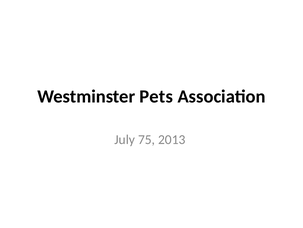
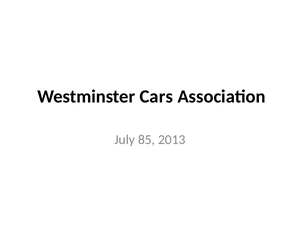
Pets: Pets -> Cars (156, 96)
75: 75 -> 85 (147, 139)
